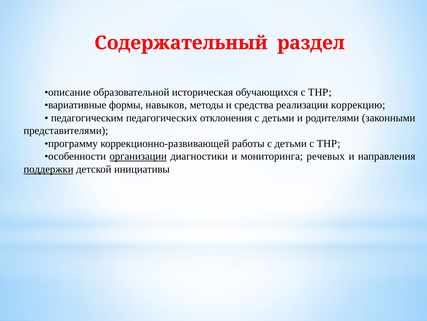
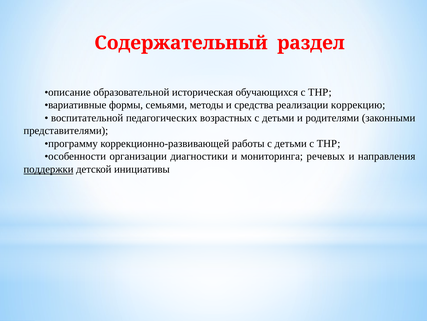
навыков: навыков -> семьями (166, 105)
педагогическим: педагогическим -> воспитательной (87, 118)
отклонения: отклонения -> возрастных (226, 118)
организации underline: present -> none (138, 156)
